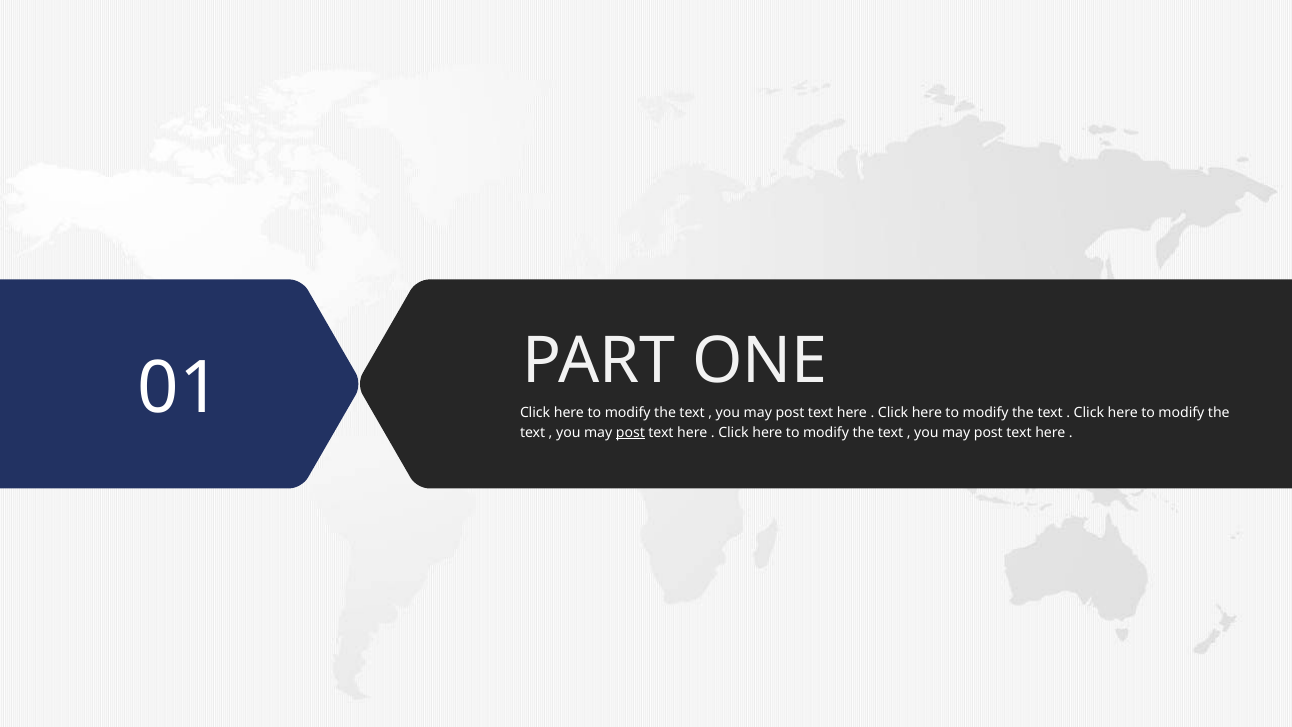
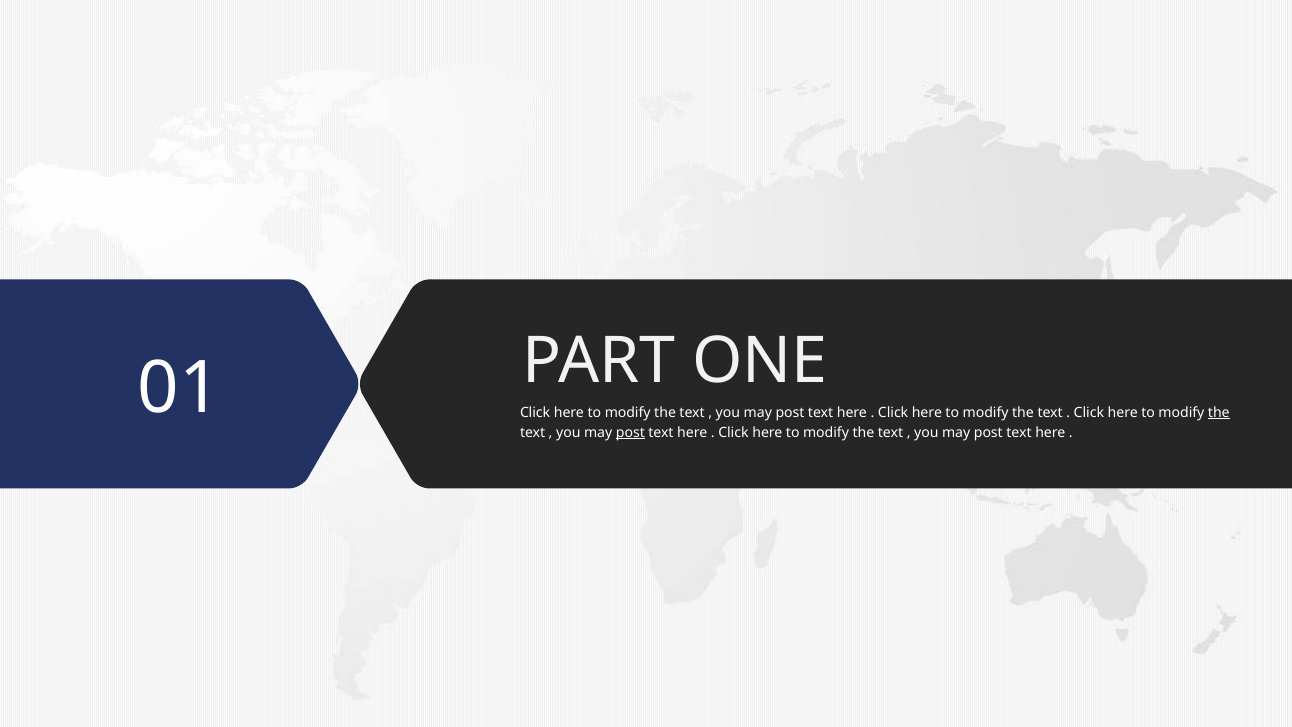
the underline: none -> present (1219, 412)
